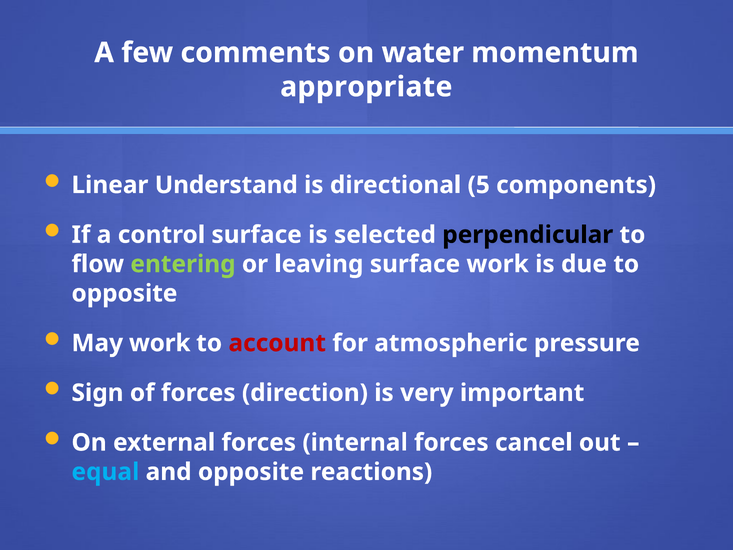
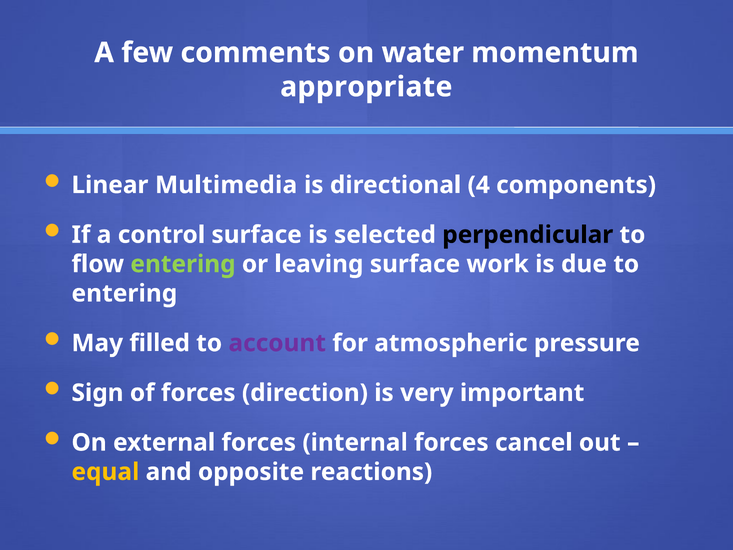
Understand: Understand -> Multimedia (226, 185)
5: 5 -> 4 (479, 185)
opposite: opposite -> entering (124, 293)
May work: work -> filled (160, 343)
account colour: red -> purple (277, 343)
equal colour: light blue -> yellow (105, 472)
